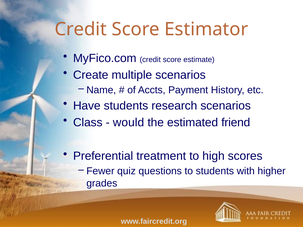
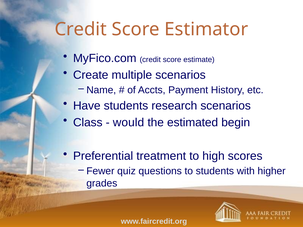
friend: friend -> begin (236, 123)
